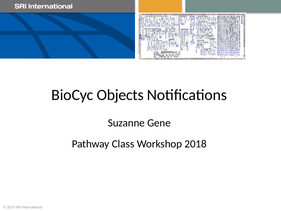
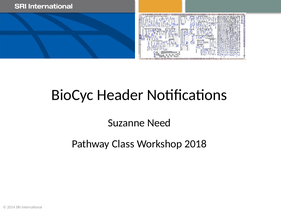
Objects: Objects -> Header (120, 95)
Gene: Gene -> Need (159, 123)
